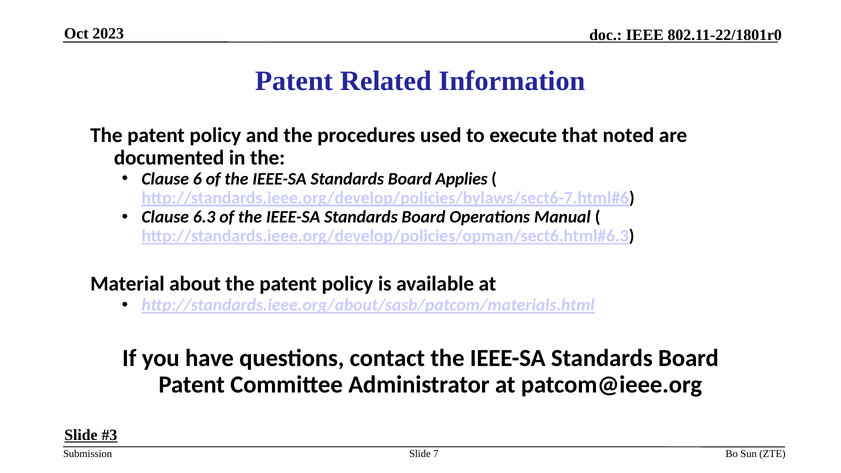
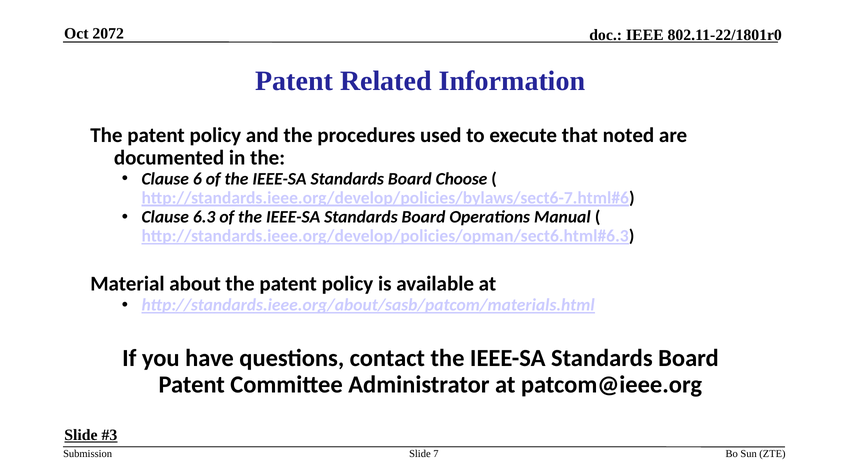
2023: 2023 -> 2072 (108, 33)
Applies: Applies -> Choose (462, 179)
